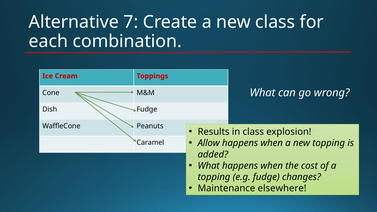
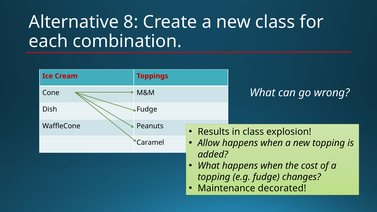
7: 7 -> 8 (131, 22)
elsewhere: elsewhere -> decorated (282, 188)
